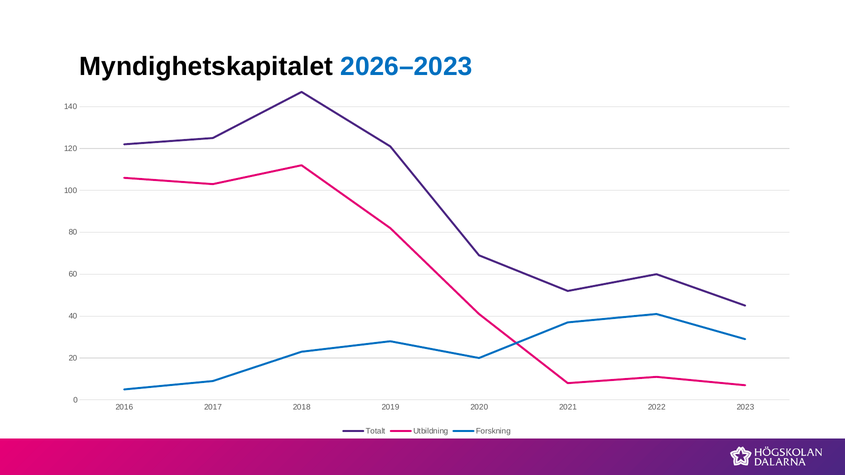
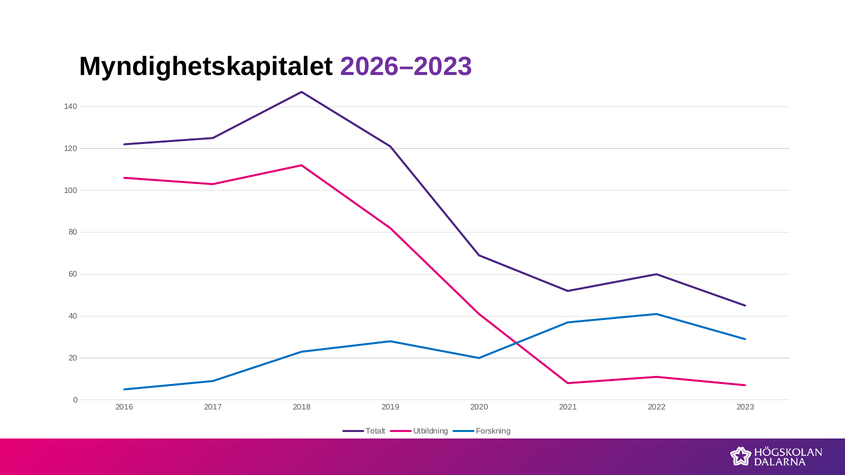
2026–2023 colour: blue -> purple (406, 67)
